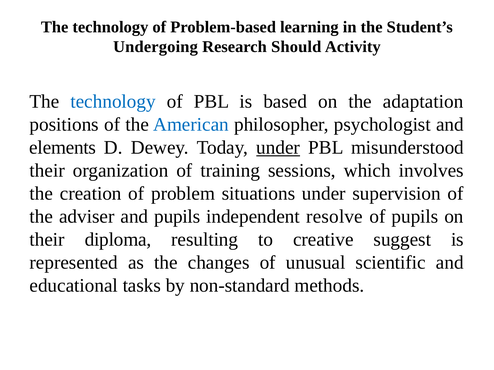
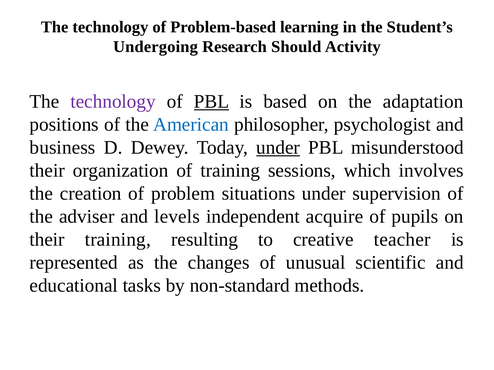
technology colour: blue -> purple (113, 102)
PBL underline: none -> present (211, 102)
elements: elements -> business (63, 148)
and pupils: pupils -> levels (177, 217)
resolve: resolve -> acquire (335, 217)
their diploma: diploma -> training (118, 240)
suggest: suggest -> teacher (402, 240)
